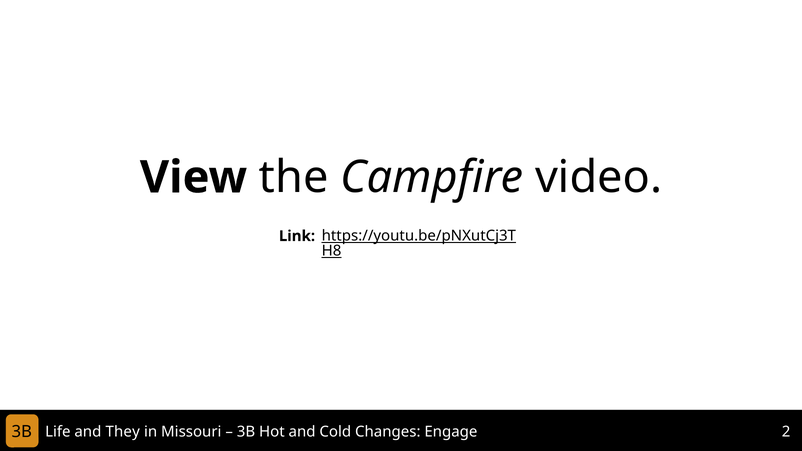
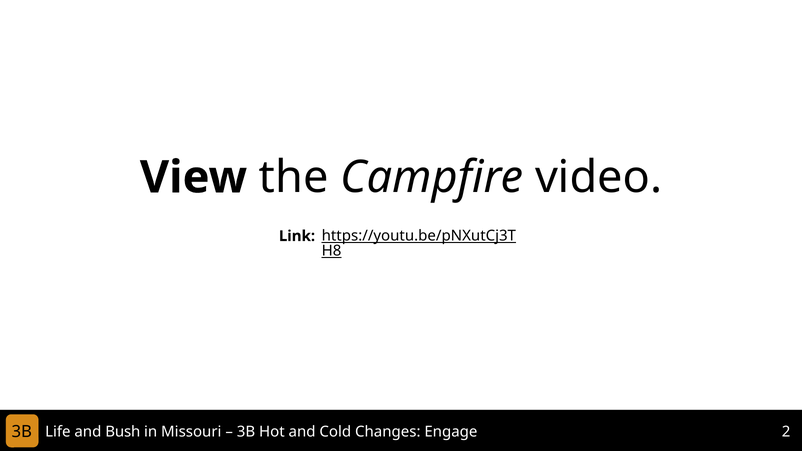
They: They -> Bush (123, 432)
